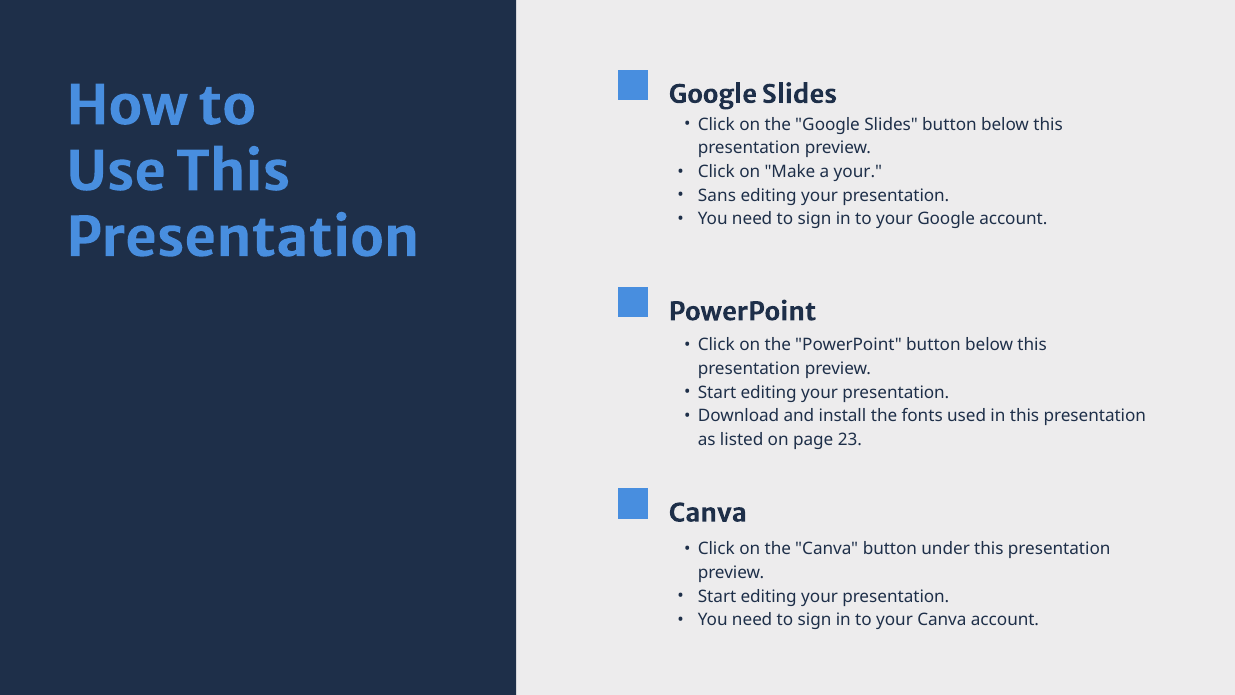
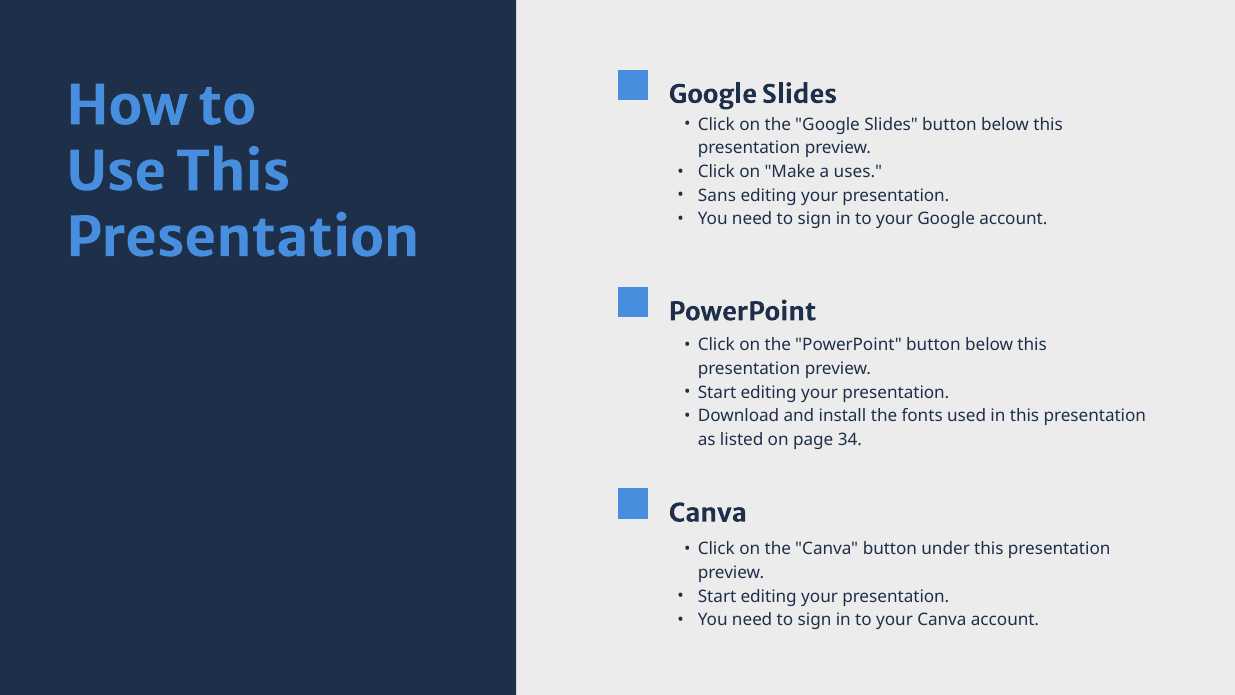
a your: your -> uses (858, 172)
23: 23 -> 34 (850, 440)
